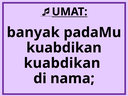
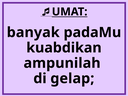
kuabdikan: kuabdikan -> ampunilah (62, 63)
nama: nama -> gelap (72, 78)
